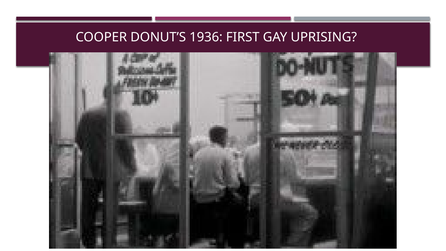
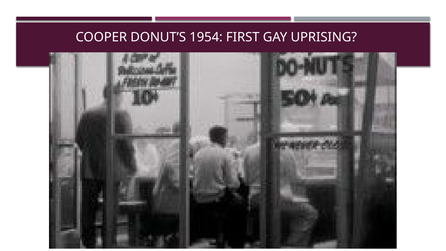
1936: 1936 -> 1954 (206, 37)
